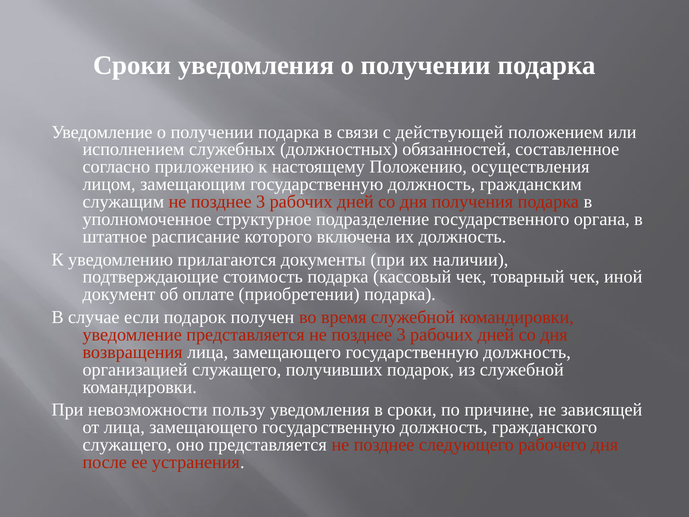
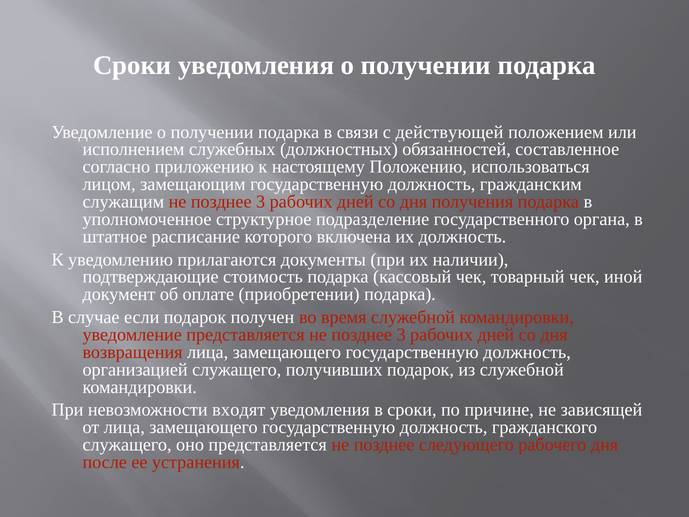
осуществления: осуществления -> использоваться (531, 167)
пользу: пользу -> входят (239, 410)
